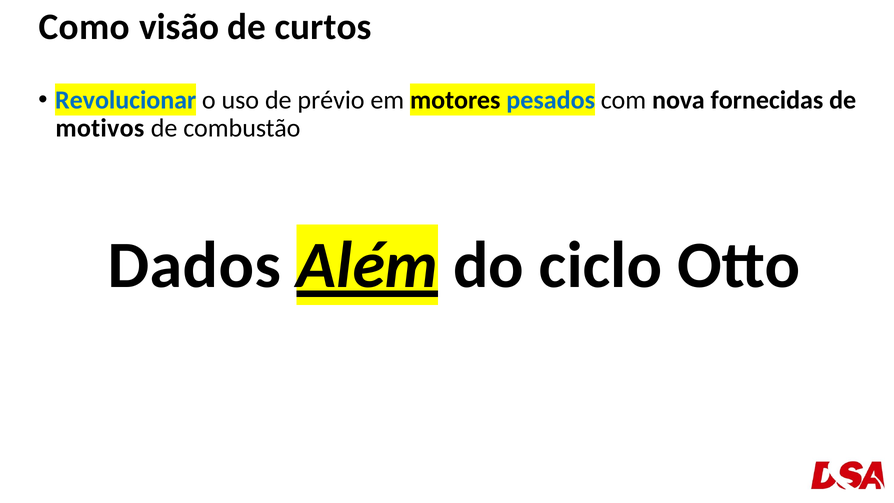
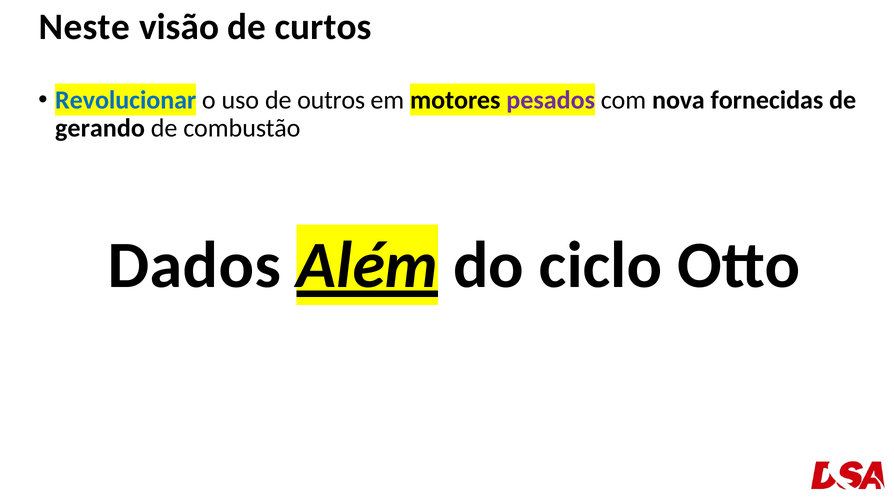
Como: Como -> Neste (84, 27)
prévio: prévio -> outros (331, 100)
pesados colour: blue -> purple (551, 100)
motivos: motivos -> gerando (100, 128)
